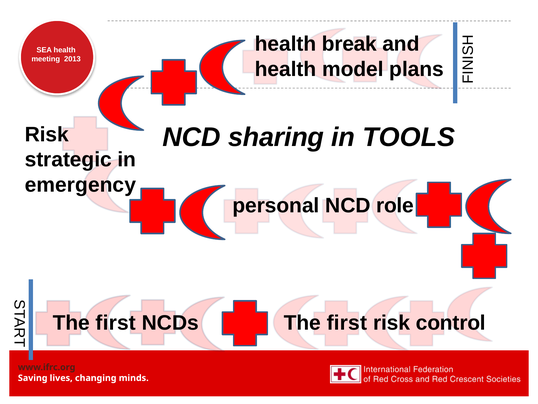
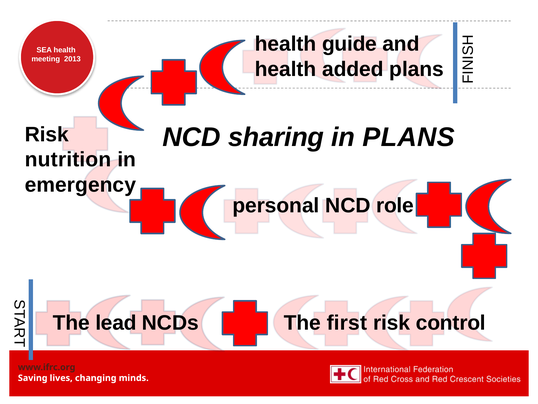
break: break -> guide (349, 44)
model: model -> added (353, 69)
in TOOLS: TOOLS -> PLANS (409, 137)
strategic: strategic -> nutrition (68, 159)
first: first -> lead (116, 323)
